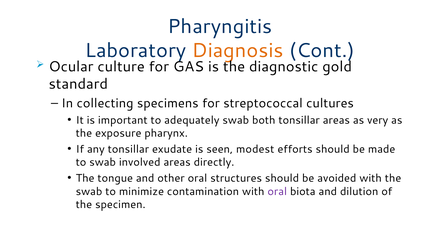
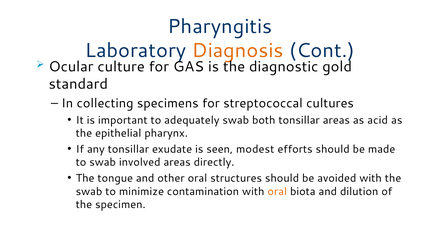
very: very -> acid (378, 120)
exposure: exposure -> epithelial (118, 134)
oral colour: purple -> orange (277, 192)
